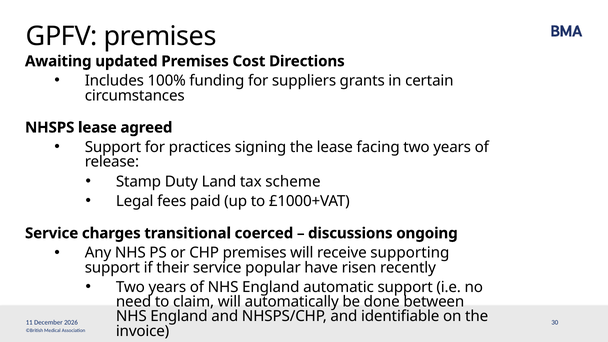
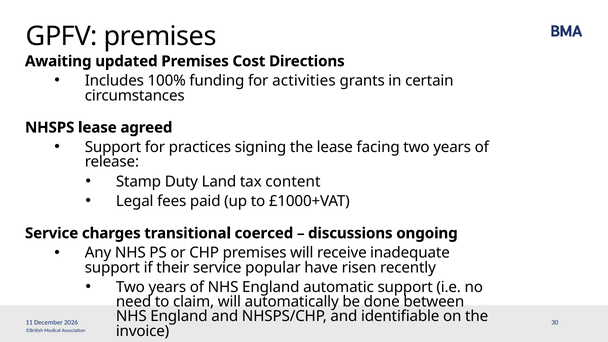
suppliers: suppliers -> activities (304, 81)
scheme: scheme -> content (293, 182)
supporting: supporting -> inadequate (410, 253)
